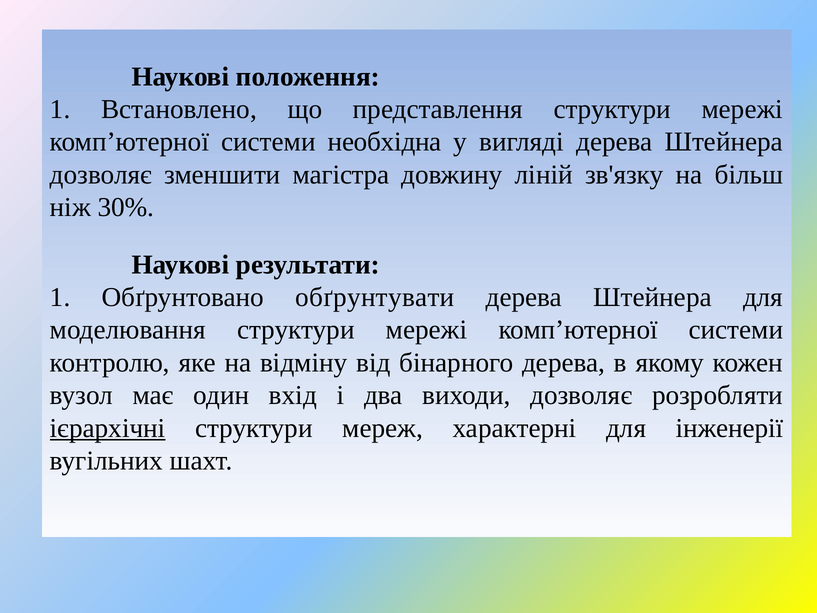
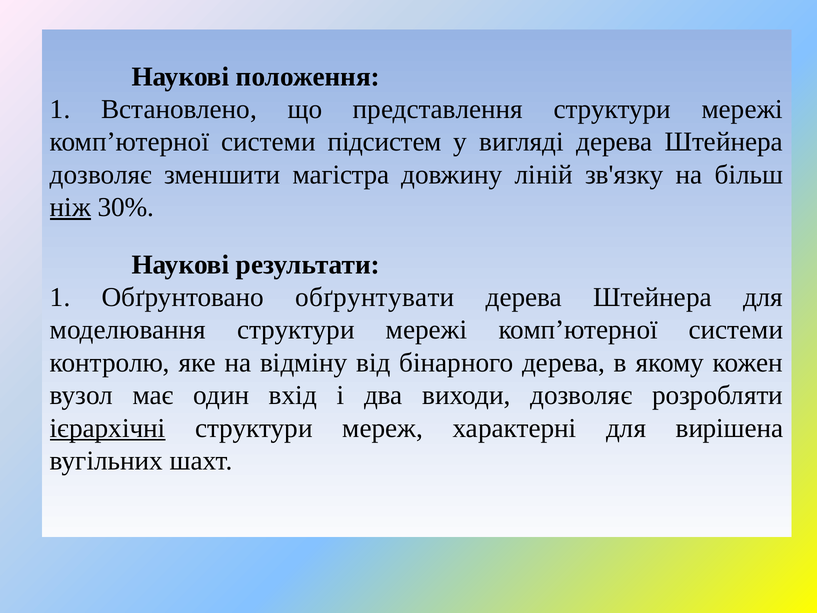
необхідна: необхідна -> підсистем (385, 142)
ніж underline: none -> present (70, 207)
інженерії: інженерії -> вирішена (729, 428)
